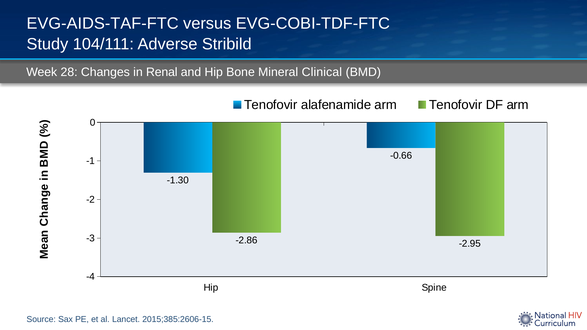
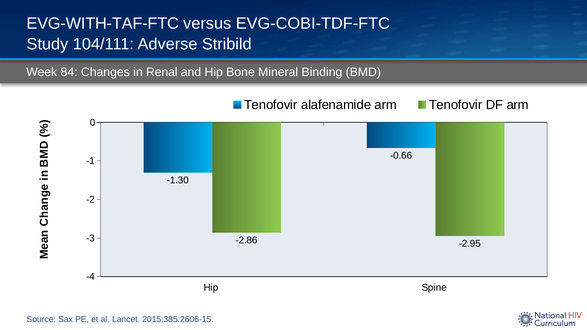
EVG-AIDS-TAF-FTC: EVG-AIDS-TAF-FTC -> EVG-WITH-TAF-FTC (103, 23)
28: 28 -> 84 (69, 72)
Clinical: Clinical -> Binding (322, 72)
